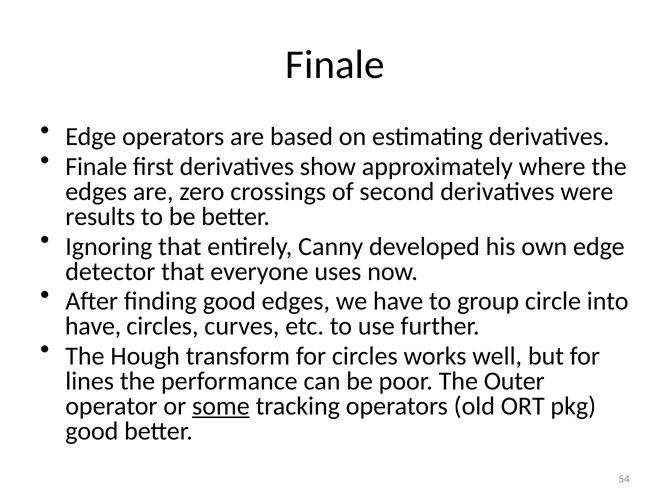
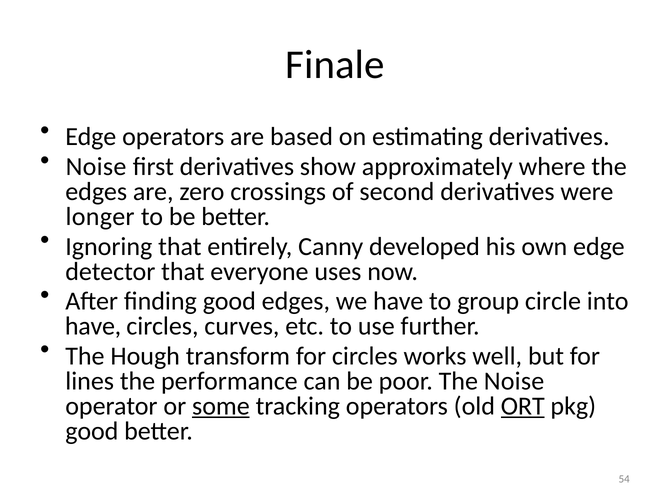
Finale: Finale -> Noise (96, 167)
results: results -> longer (100, 217)
The Outer: Outer -> Noise (514, 381)
ORT underline: none -> present (523, 406)
